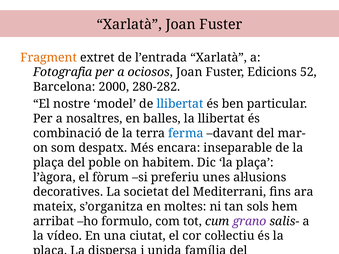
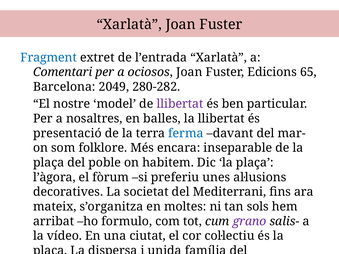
Fragment colour: orange -> blue (49, 58)
Fotografia: Fotografia -> Comentari (63, 72)
52: 52 -> 65 (308, 72)
2000: 2000 -> 2049 (114, 87)
llibertat colour: blue -> purple (180, 104)
combinació: combinació -> presentació (67, 133)
despatx: despatx -> folklore (103, 148)
